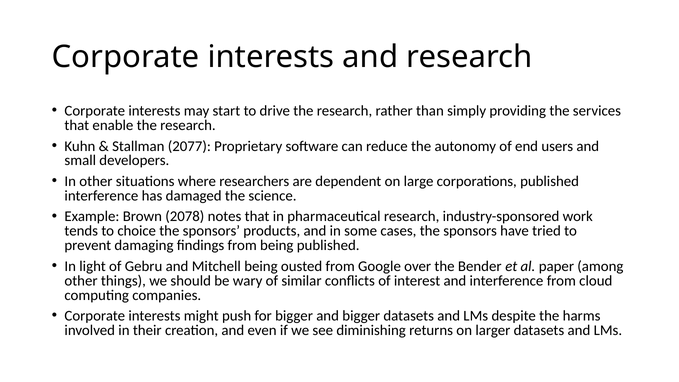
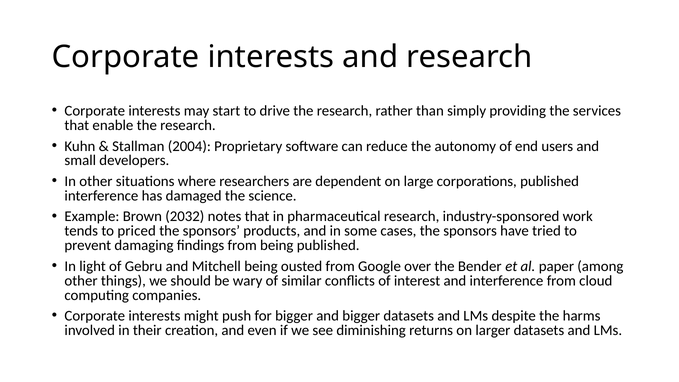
2077: 2077 -> 2004 (189, 146)
2078: 2078 -> 2032 (185, 217)
choice: choice -> priced (137, 231)
